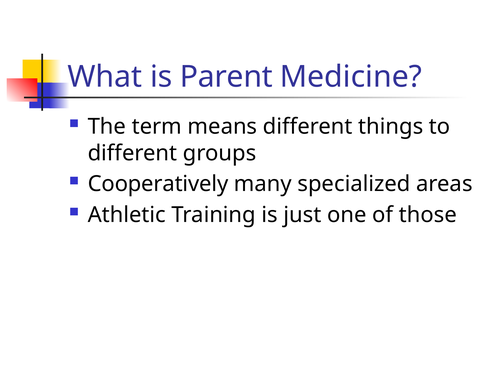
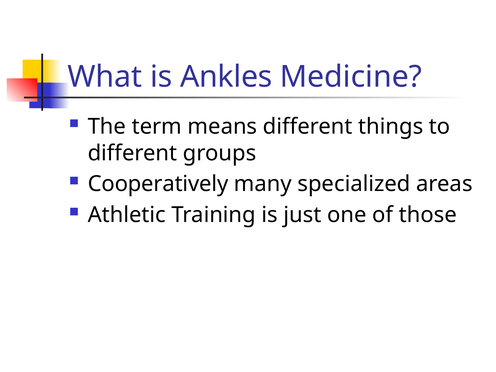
Parent: Parent -> Ankles (226, 77)
